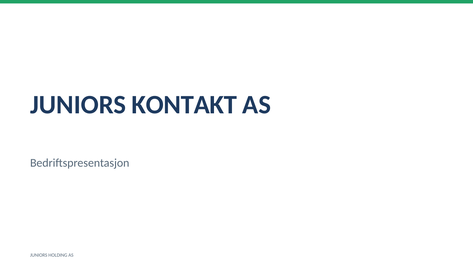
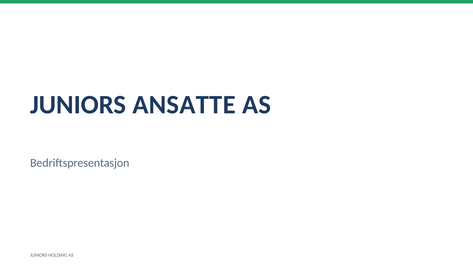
KONTAKT: KONTAKT -> ANSATTE (184, 105)
